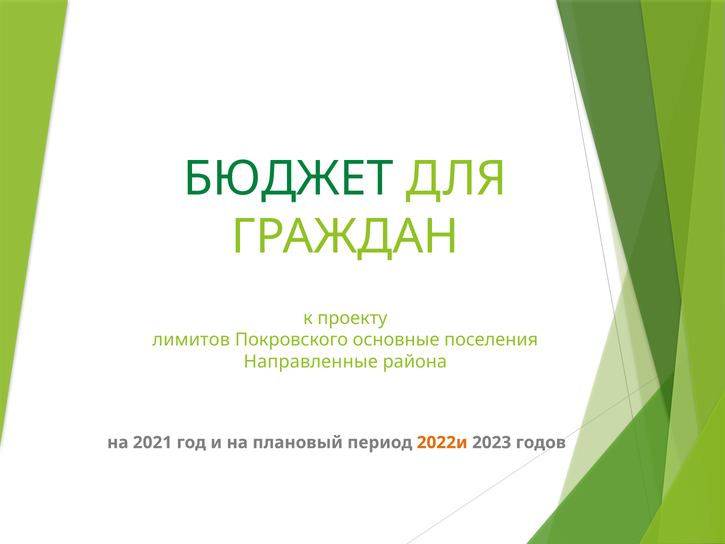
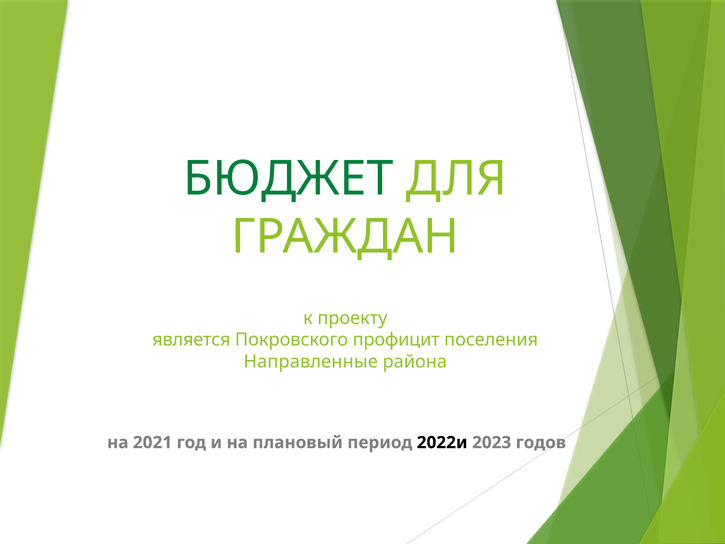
лимитов: лимитов -> является (191, 340)
основные: основные -> профицит (396, 340)
2022и colour: orange -> black (442, 442)
